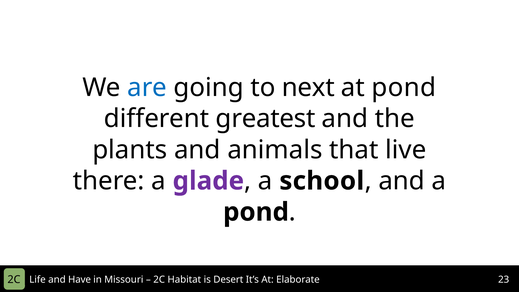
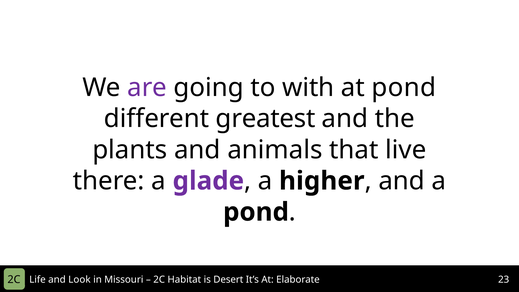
are colour: blue -> purple (147, 87)
next: next -> with (308, 87)
school: school -> higher (322, 181)
Have: Have -> Look (79, 279)
